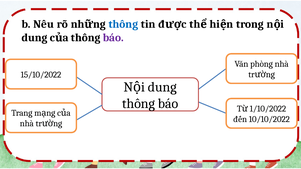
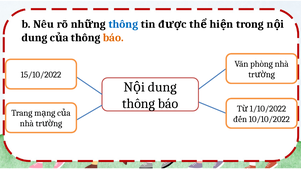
báo colour: purple -> orange (113, 38)
